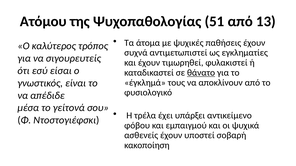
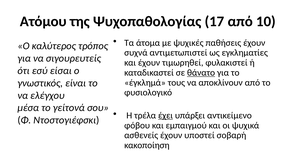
51: 51 -> 17 (215, 22)
13: 13 -> 10 (266, 22)
απέδιδε: απέδιδε -> ελέγχου (47, 96)
έχει underline: none -> present (166, 116)
